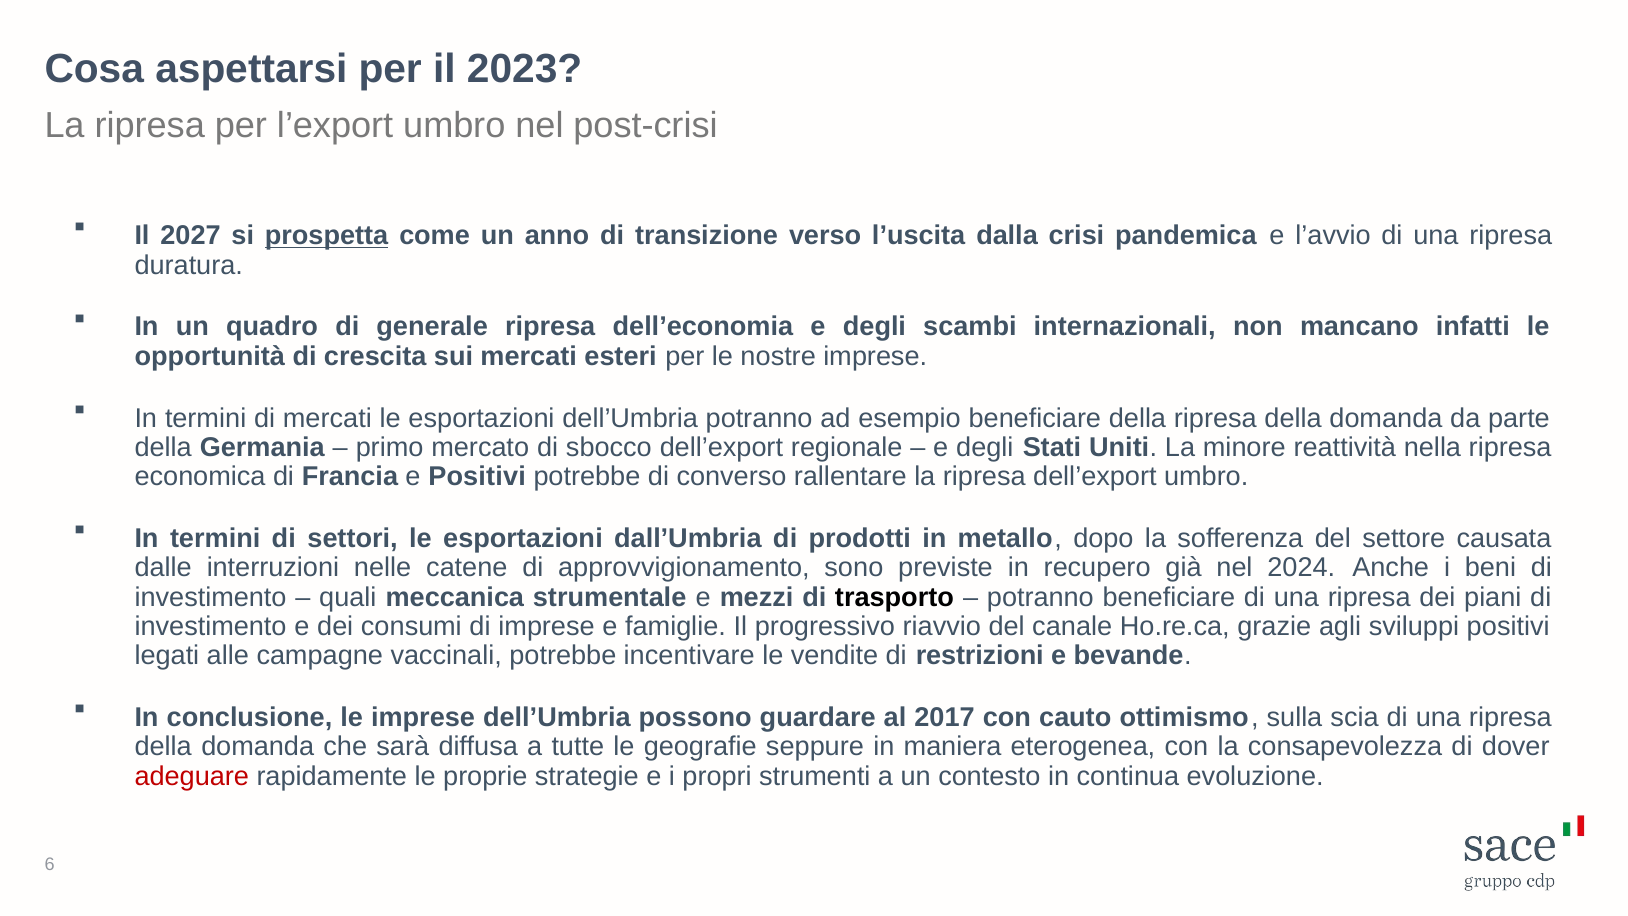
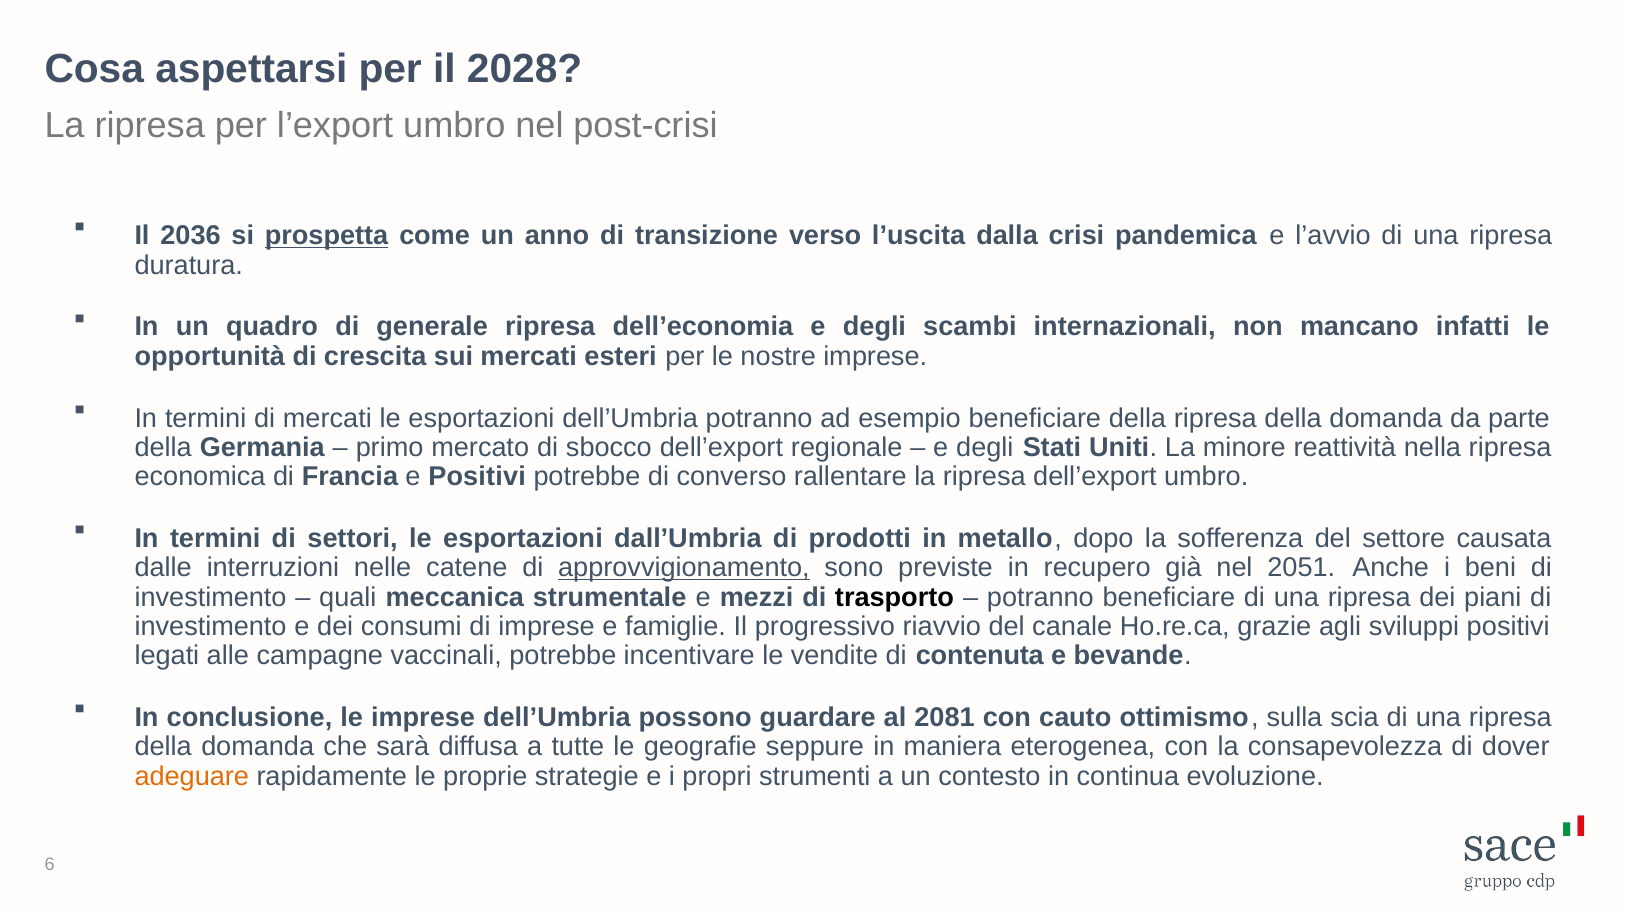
2023: 2023 -> 2028 (525, 70)
2027: 2027 -> 2036 (191, 236)
approvvigionamento underline: none -> present (684, 568)
2024: 2024 -> 2051 (1301, 568)
restrizioni: restrizioni -> contenuta (980, 656)
2017: 2017 -> 2081 (945, 718)
adeguare colour: red -> orange (192, 776)
